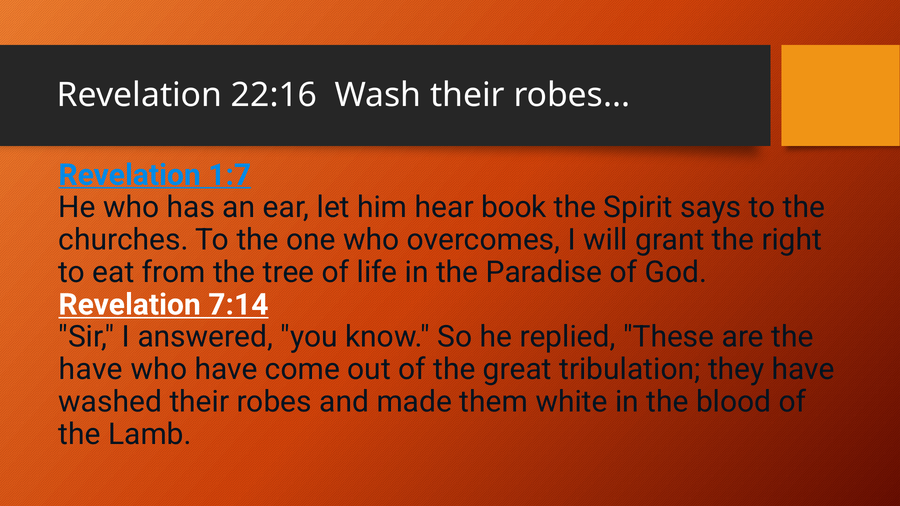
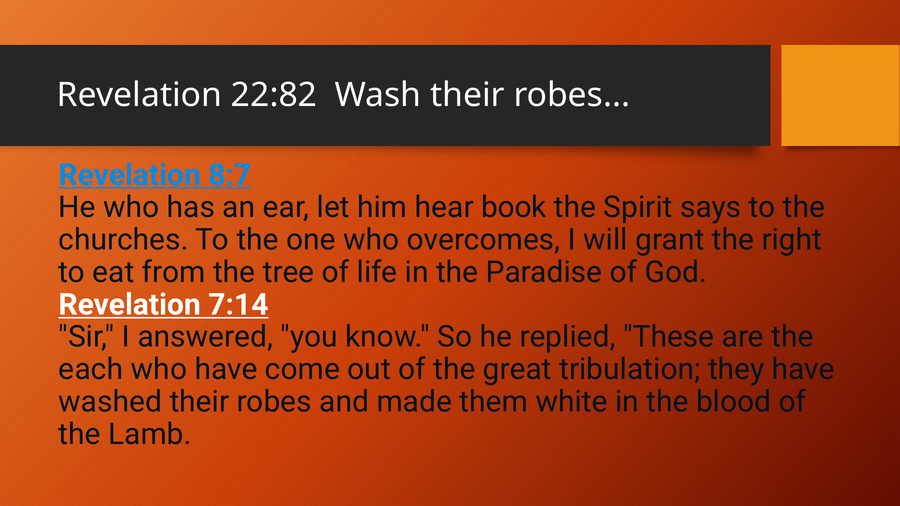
22:16: 22:16 -> 22:82 (274, 95)
1:7: 1:7 -> 8:7 (230, 175)
have: have -> each (91, 370)
